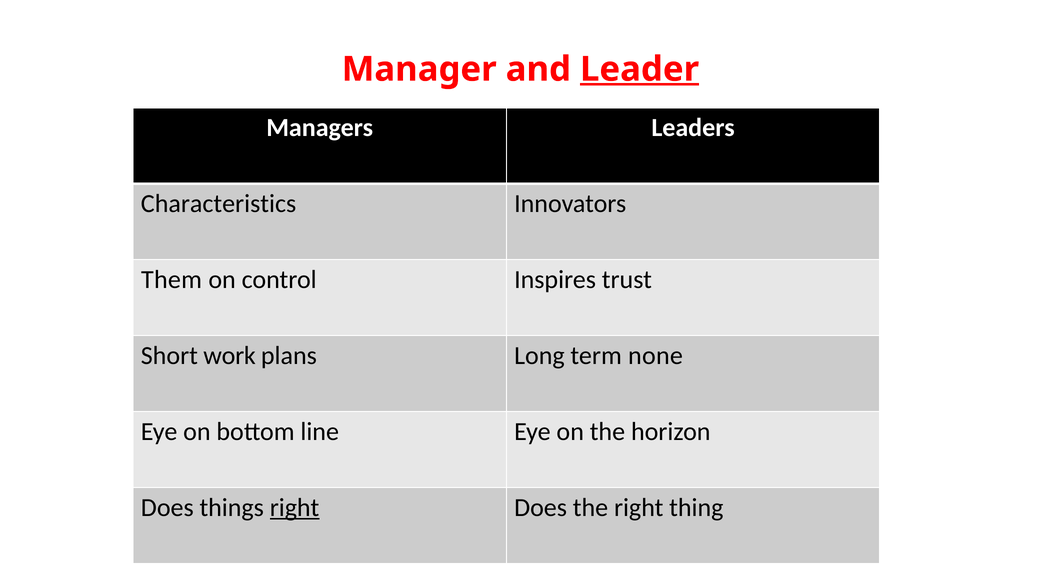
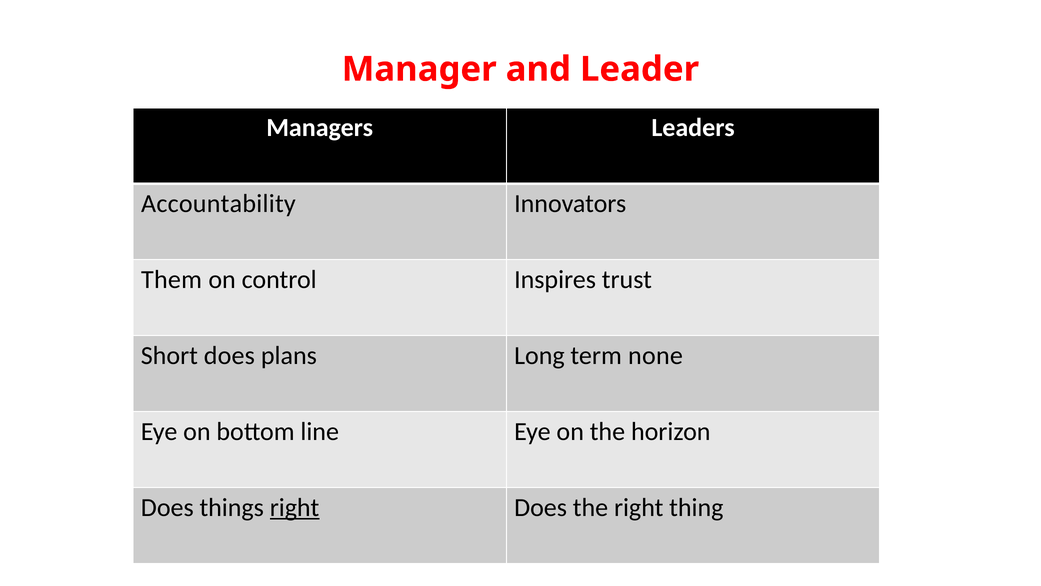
Leader underline: present -> none (640, 69)
Characteristics: Characteristics -> Accountability (218, 204)
Short work: work -> does (229, 355)
